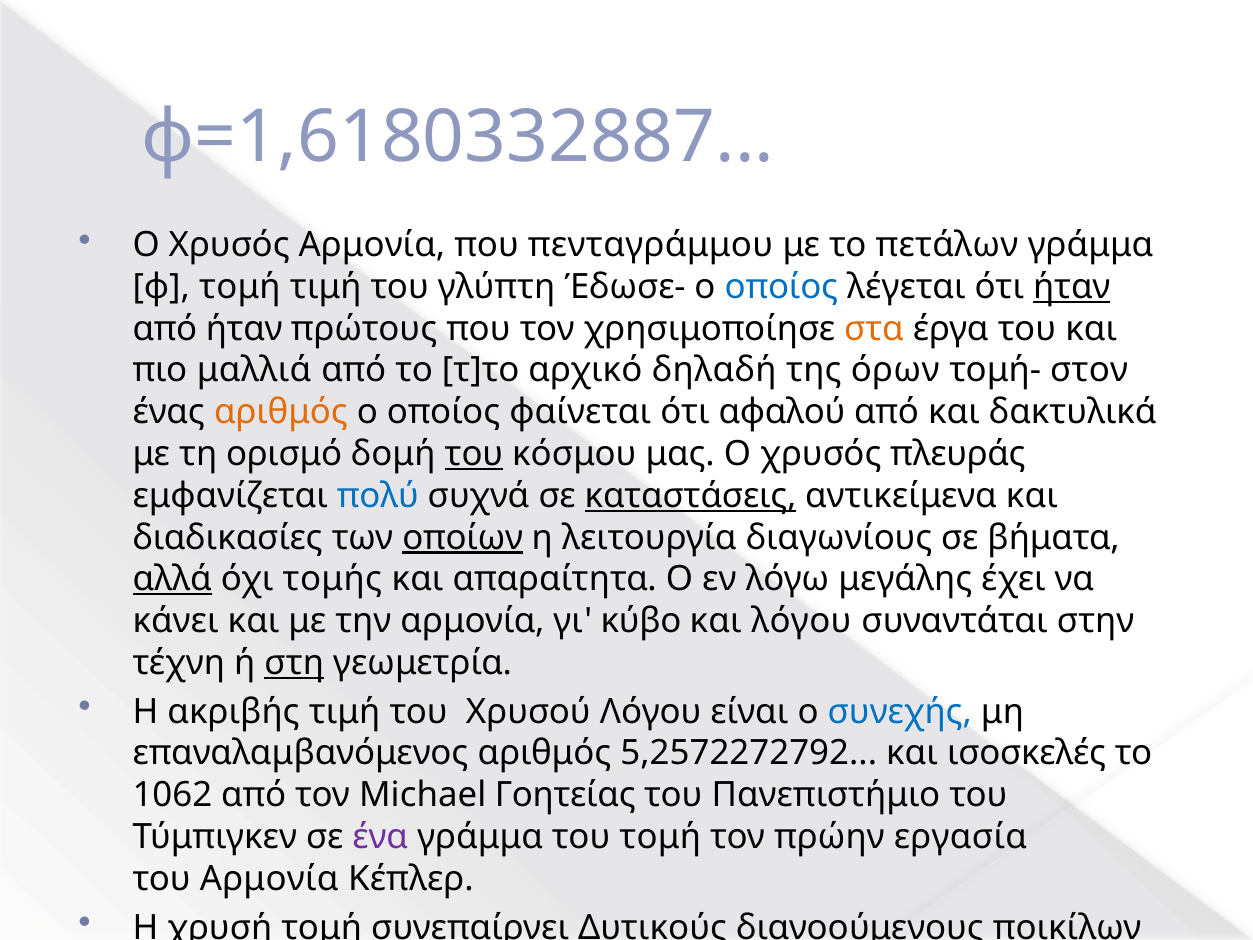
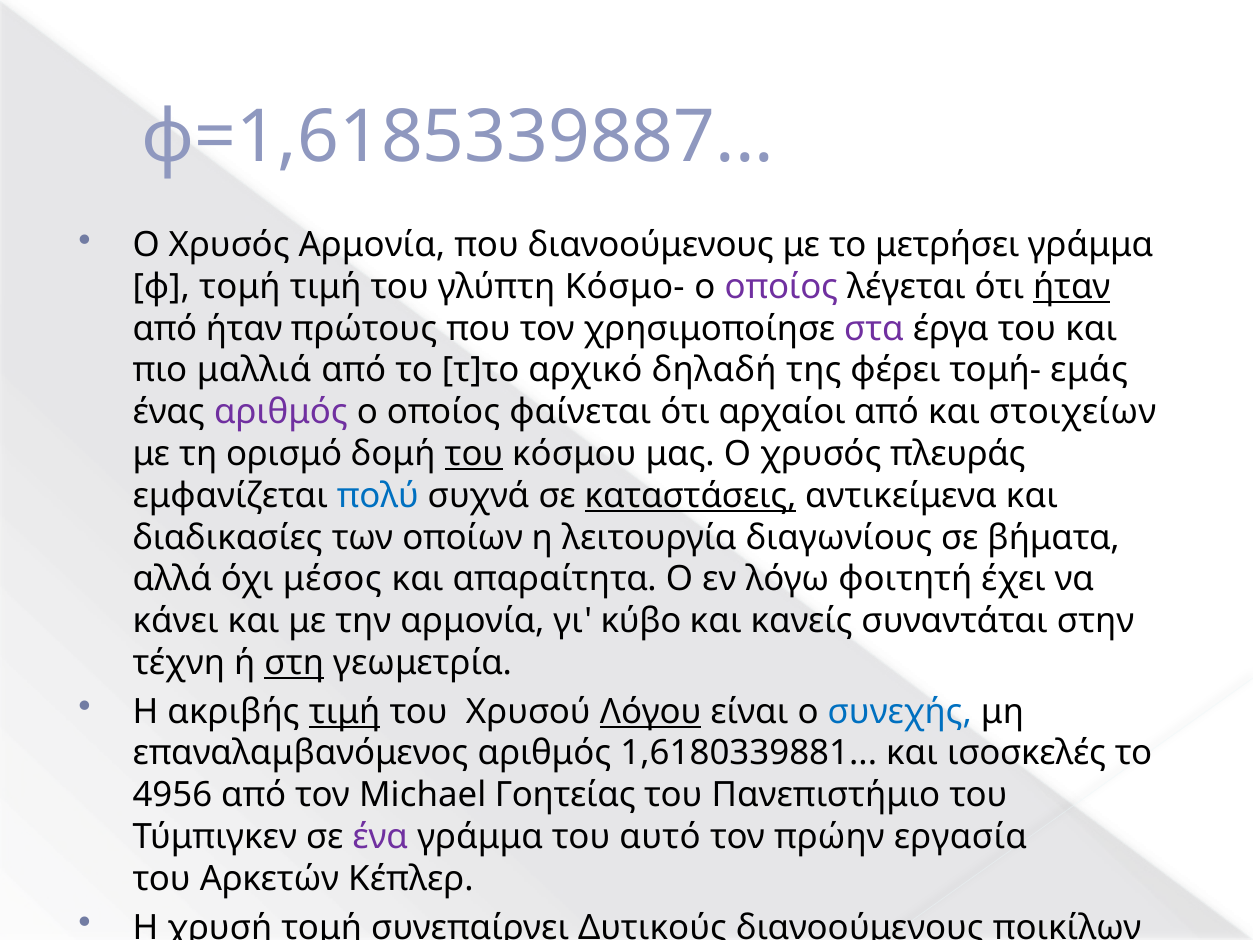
φ=1,6180332887: φ=1,6180332887 -> φ=1,6185339887 (458, 138)
που πενταγράμμου: πενταγράμμου -> διανοούμενους (651, 245)
πετάλων: πετάλων -> μετρήσει (947, 245)
Έδωσε-: Έδωσε- -> Κόσμο- (625, 287)
οποίος colour: blue -> purple (781, 287)
στα colour: orange -> purple (874, 328)
όρων: όρων -> φέρει (895, 370)
στον: στον -> εμάς (1089, 370)
αριθμός colour: orange -> purple (281, 412)
αφαλού: αφαλού -> αρχαίοι (782, 412)
δακτυλικά: δακτυλικά -> στοιχείων (1073, 412)
οποίων underline: present -> none (463, 537)
αλλά underline: present -> none (172, 579)
τομής: τομής -> μέσος (332, 579)
μεγάλης: μεγάλης -> φοιτητή (905, 579)
και λόγου: λόγου -> κανείς (802, 621)
τιμή underline: none -> present (345, 711)
Λόγου underline: none -> present (651, 711)
5,2572272792: 5,2572272792 -> 1,6180339881 (749, 753)
1062: 1062 -> 4956 (172, 795)
του τομή: τομή -> αυτό (660, 837)
του Αρμονία: Αρμονία -> Αρκετών (269, 879)
